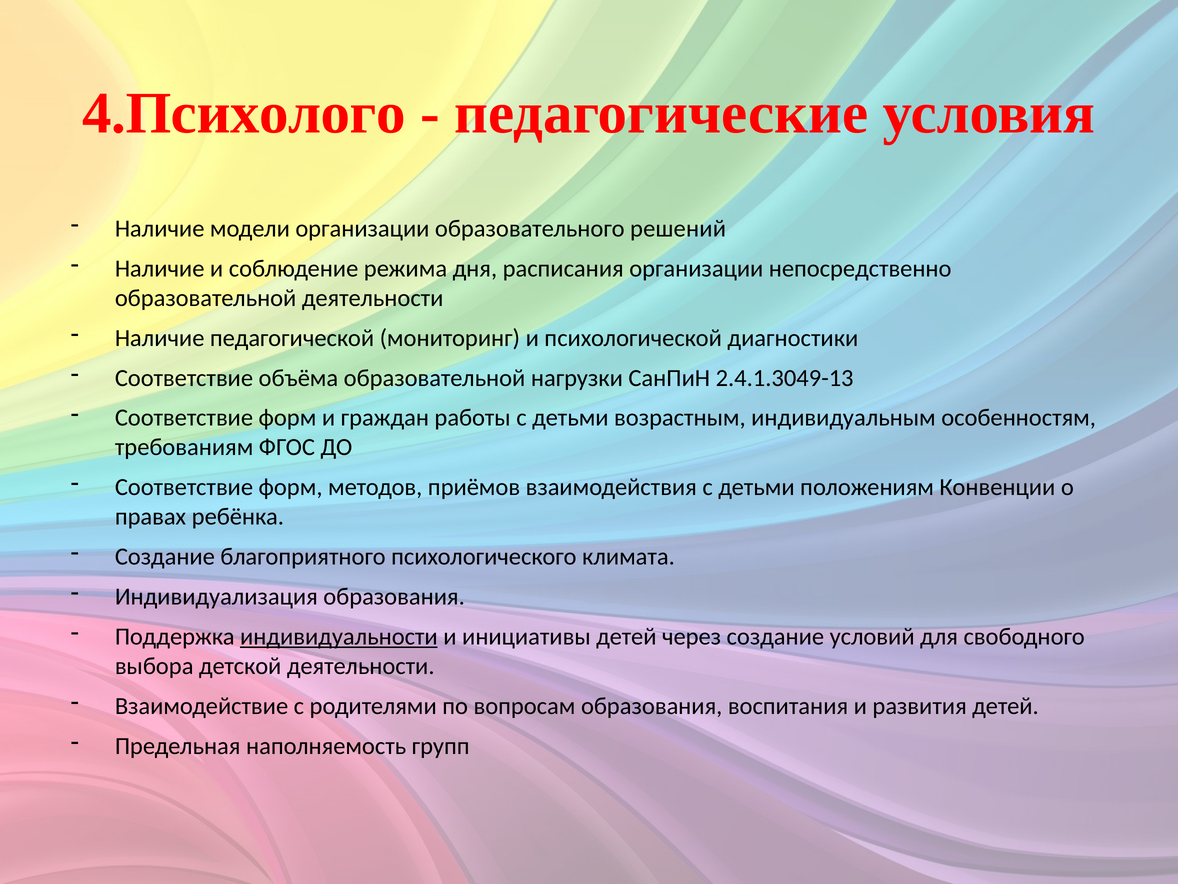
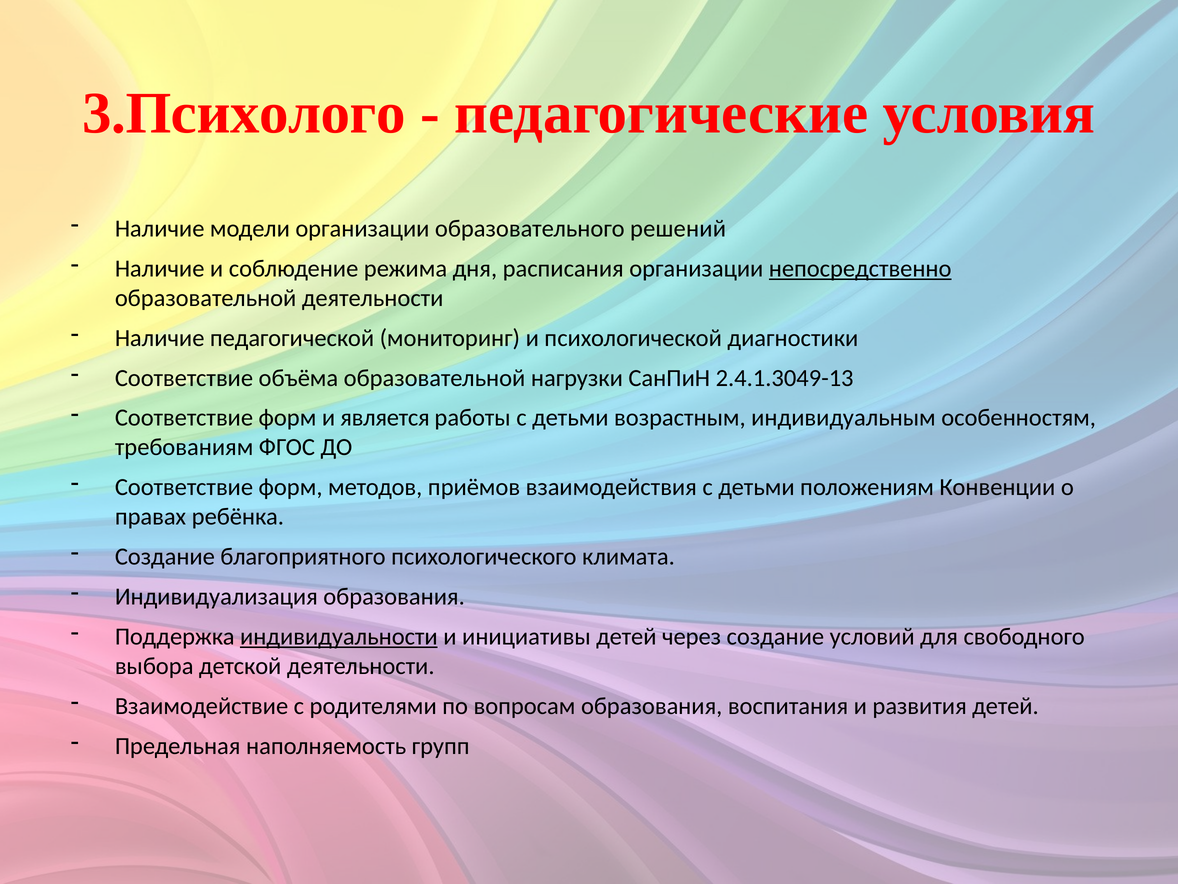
4.Психолого: 4.Психолого -> 3.Психолого (244, 113)
непосредственно underline: none -> present (860, 268)
граждан: граждан -> является (385, 418)
